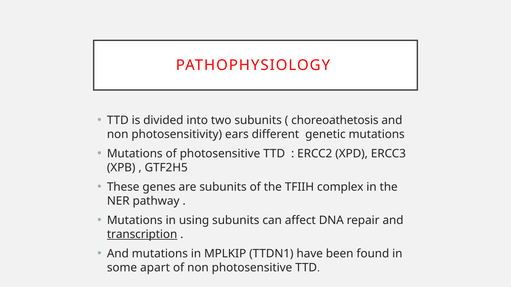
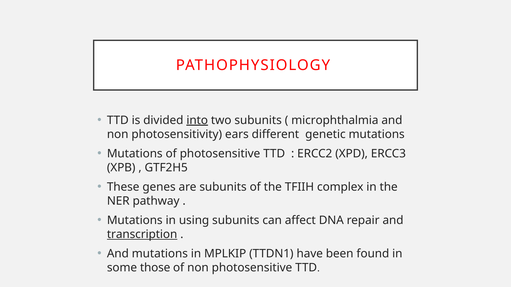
into underline: none -> present (197, 120)
choreoathetosis: choreoathetosis -> microphthalmia (335, 120)
apart: apart -> those (155, 268)
